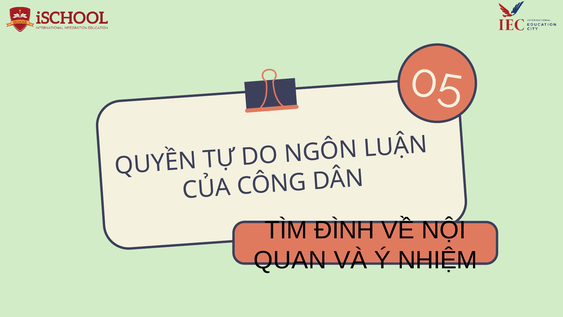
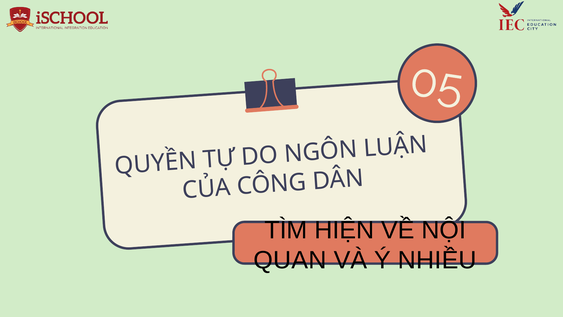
ĐÌNH: ĐÌNH -> HIỆN (344, 230)
NHIỆM: NHIỆM -> NHIỀU (437, 260)
